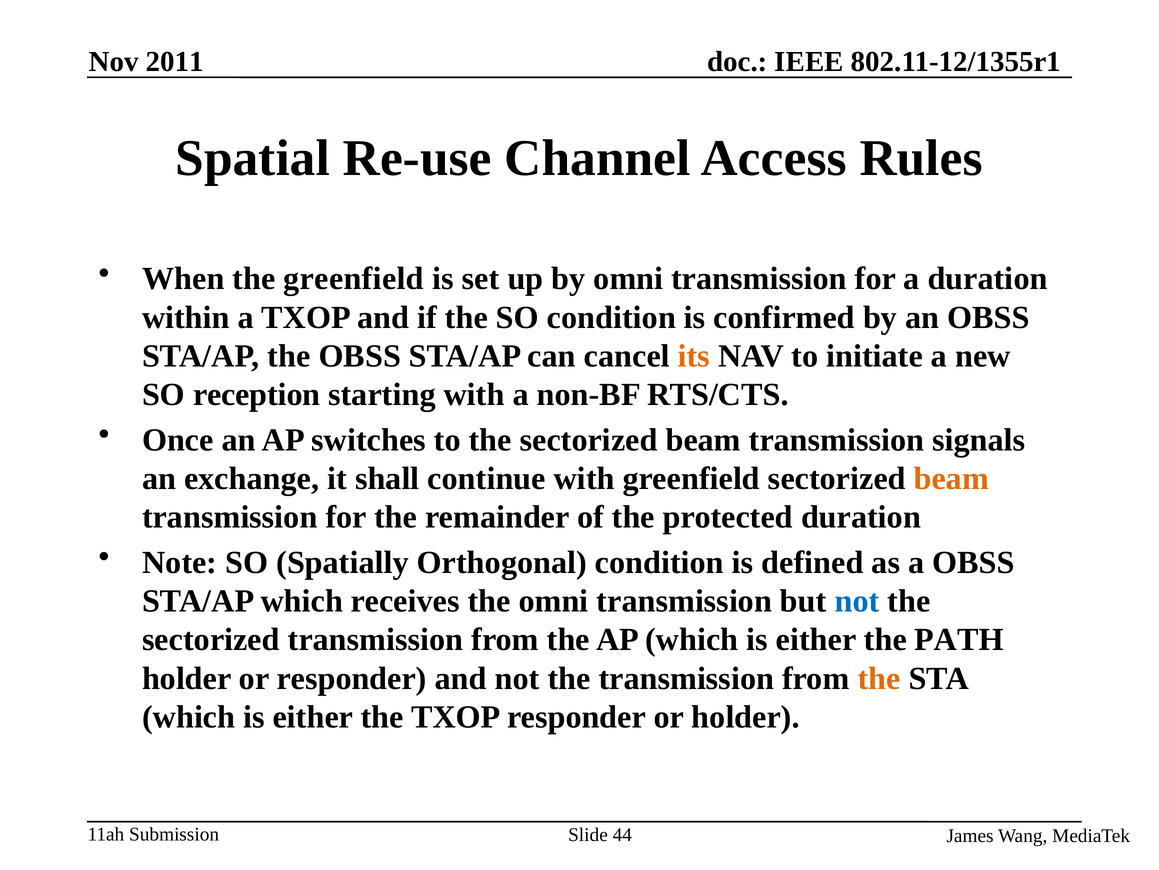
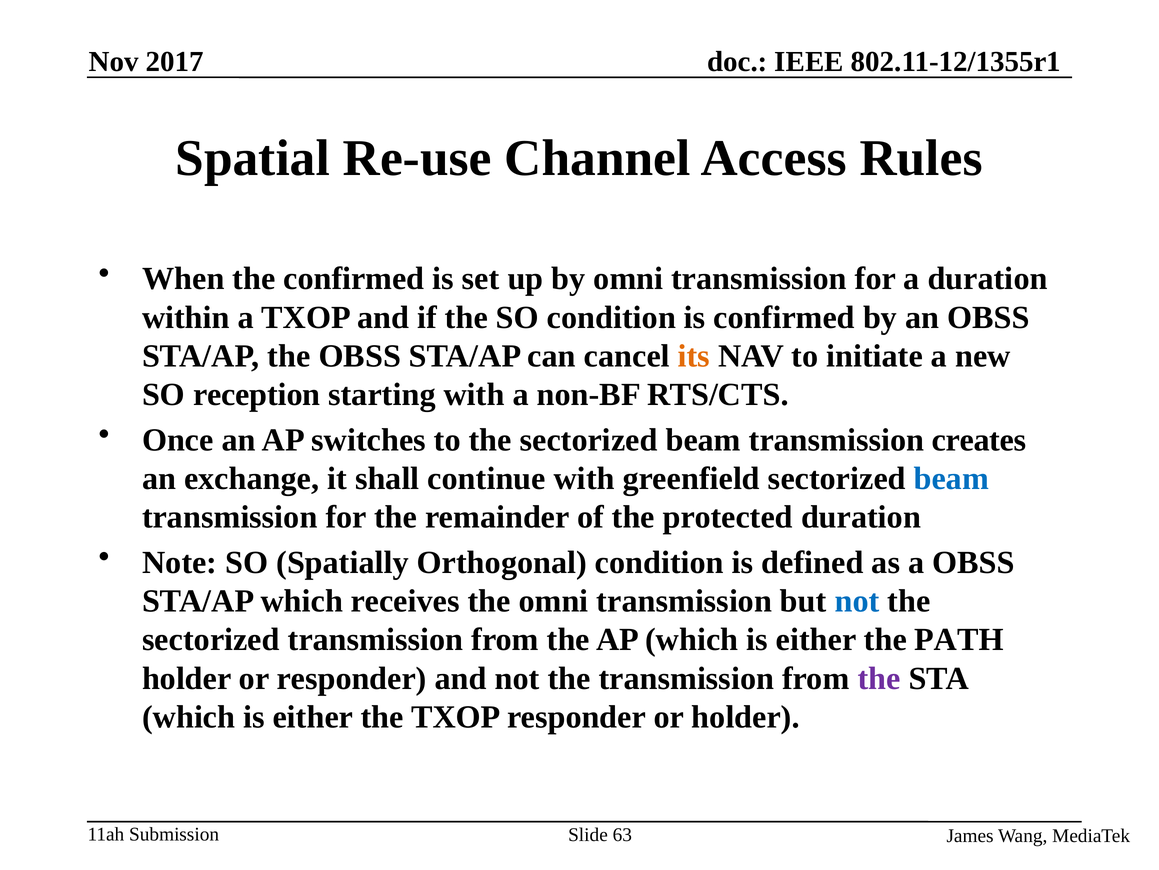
2011: 2011 -> 2017 (175, 62)
the greenfield: greenfield -> confirmed (354, 279)
signals: signals -> creates (979, 440)
beam colour: orange -> blue (951, 478)
the colour: orange -> purple (879, 678)
44: 44 -> 63 (622, 834)
